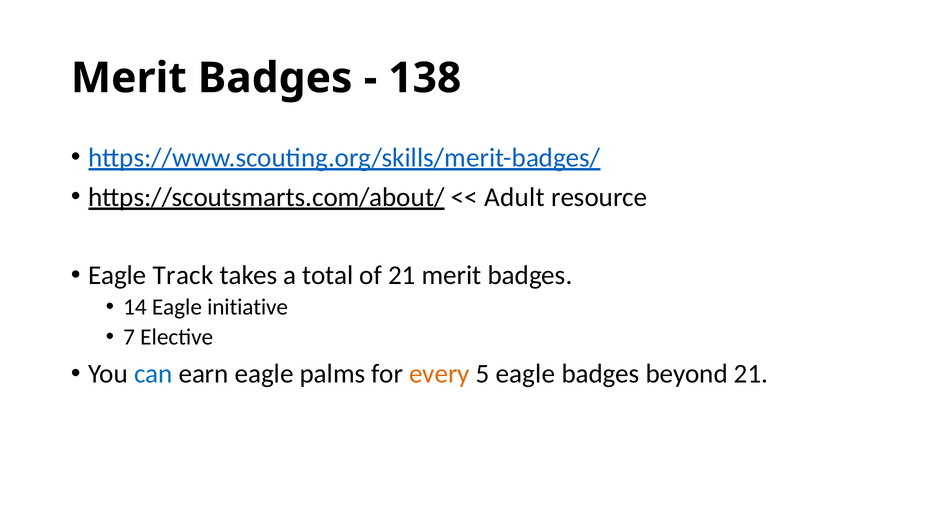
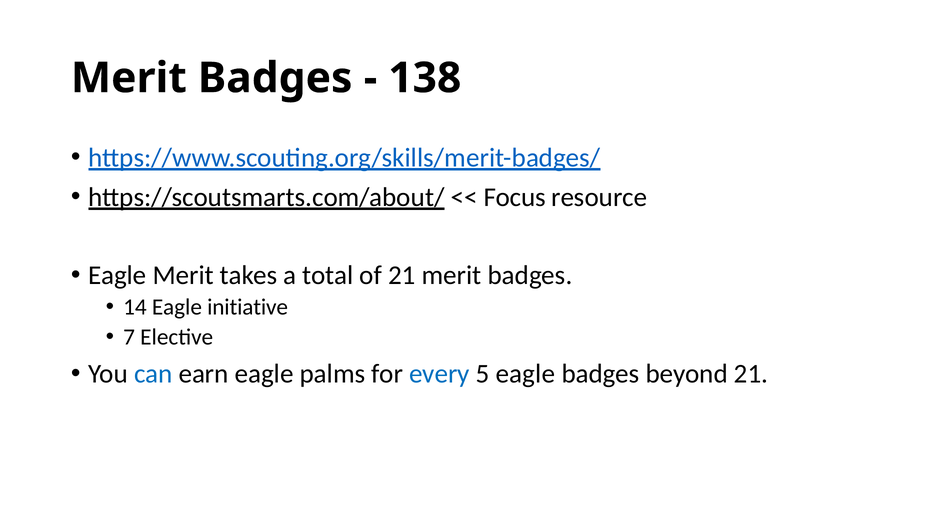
Adult: Adult -> Focus (515, 197)
Eagle Track: Track -> Merit (183, 275)
every colour: orange -> blue (439, 374)
